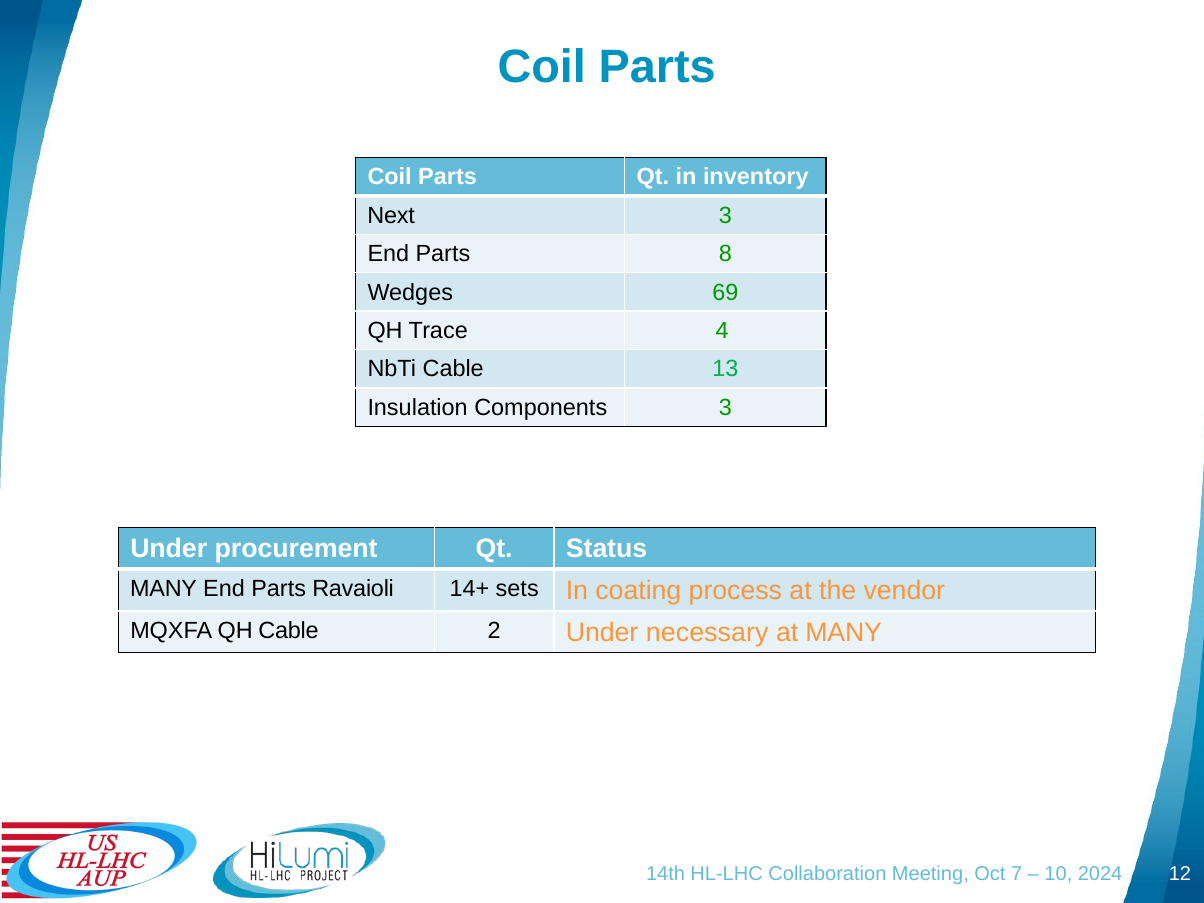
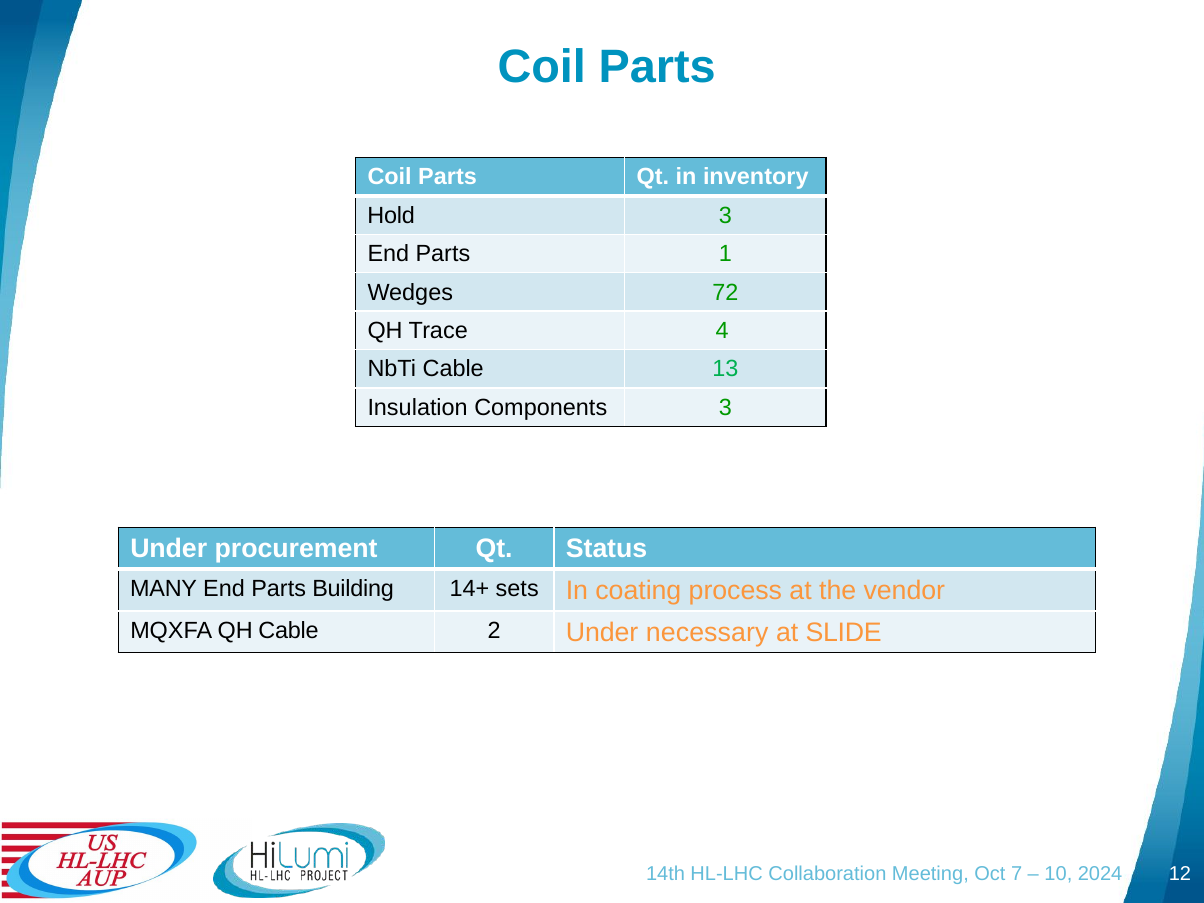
Next: Next -> Hold (391, 216)
8: 8 -> 1 (725, 254)
69: 69 -> 72 (725, 292)
Ravaioli: Ravaioli -> Building (353, 589)
at MANY: MANY -> SLIDE (844, 632)
